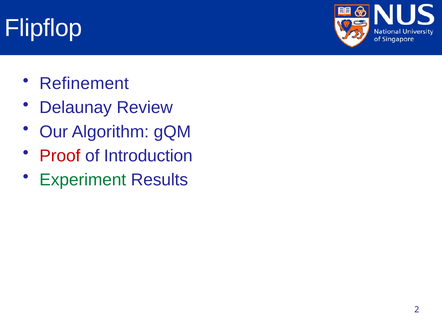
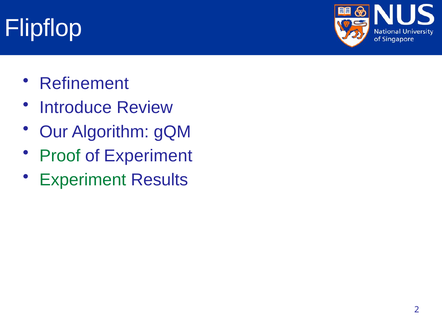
Delaunay: Delaunay -> Introduce (76, 108)
Proof colour: red -> green (60, 156)
of Introduction: Introduction -> Experiment (148, 156)
